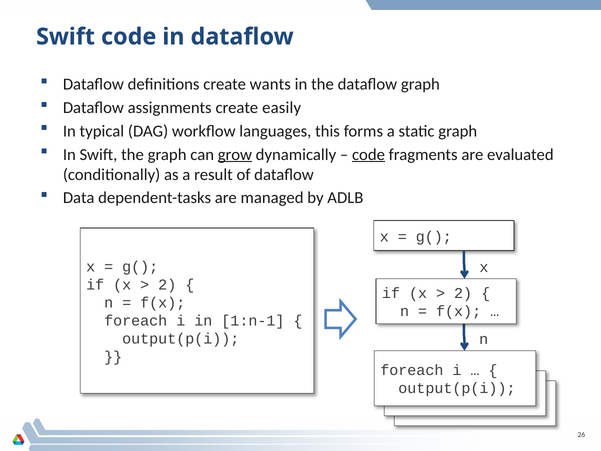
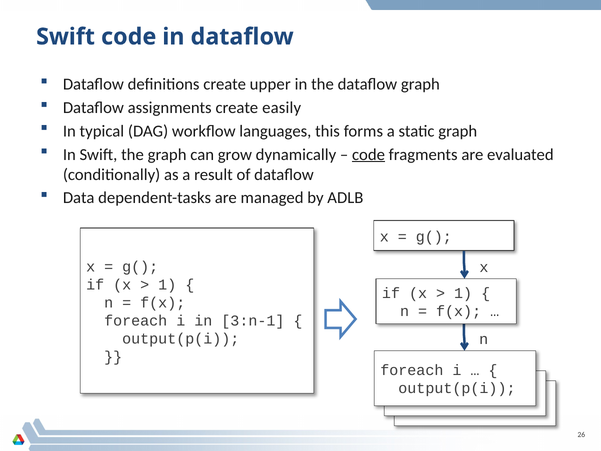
wants: wants -> upper (270, 84)
grow underline: present -> none (235, 154)
2: 2 -> 1 (167, 285)
2: 2 -> 1 (463, 293)
1:n-1: 1:n-1 -> 3:n-1 (253, 321)
